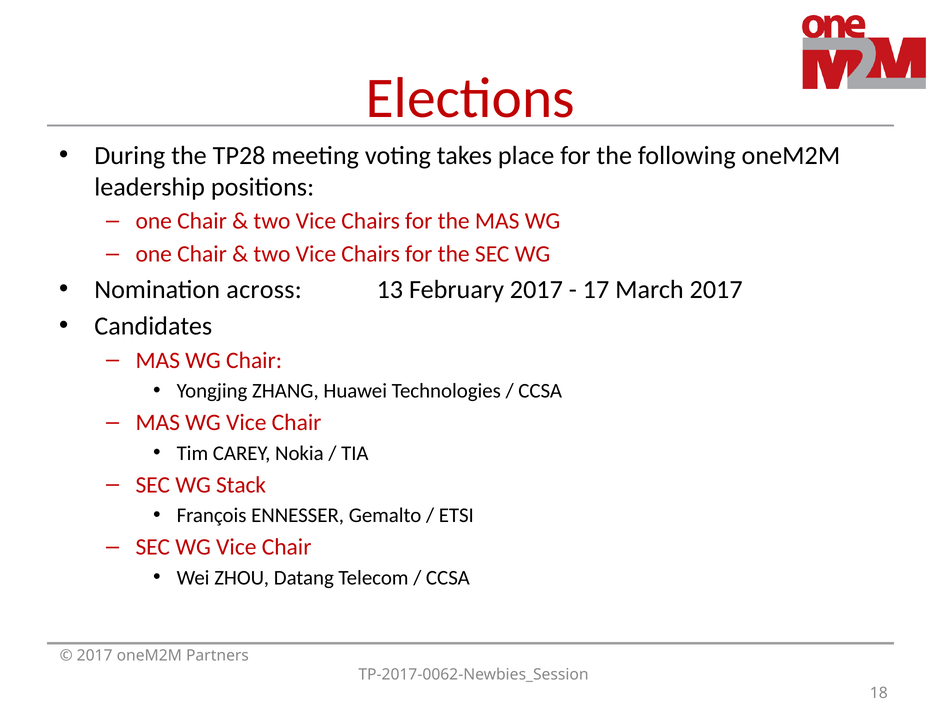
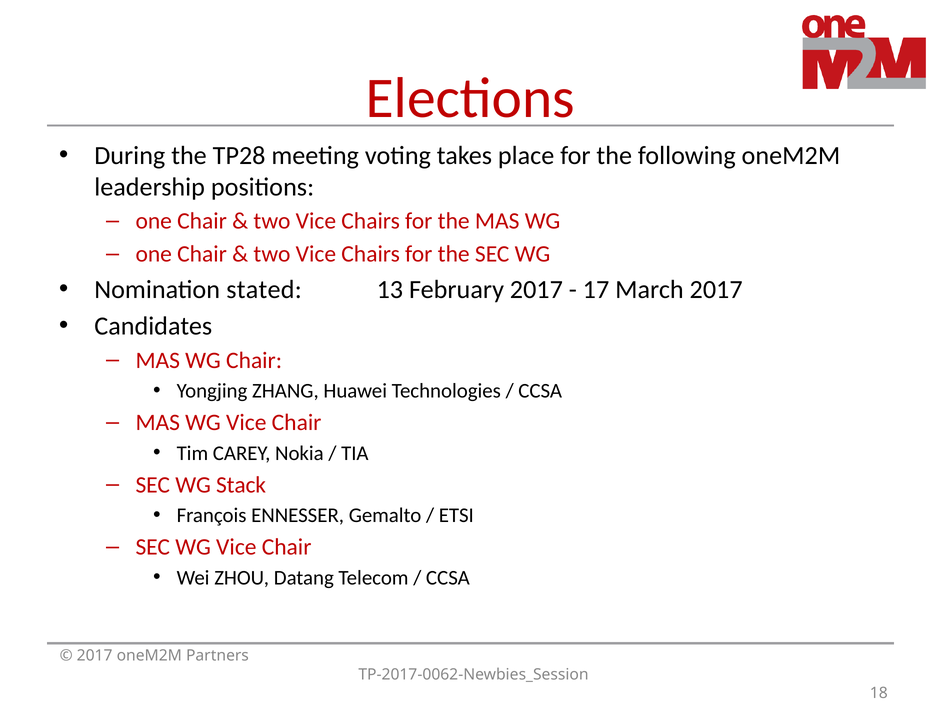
across: across -> stated (264, 289)
